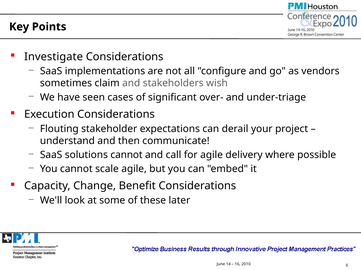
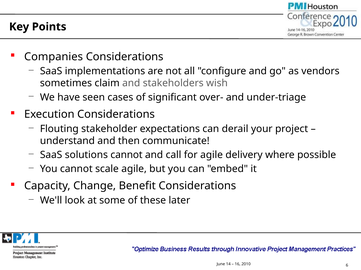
Investigate: Investigate -> Companies (54, 57)
